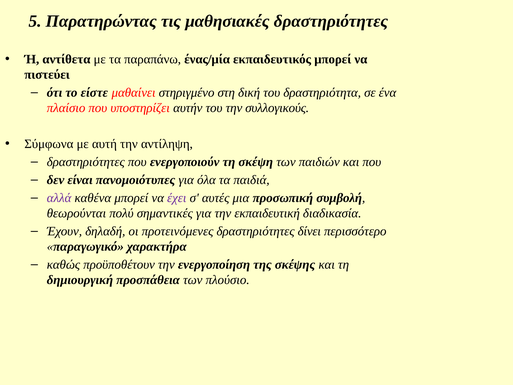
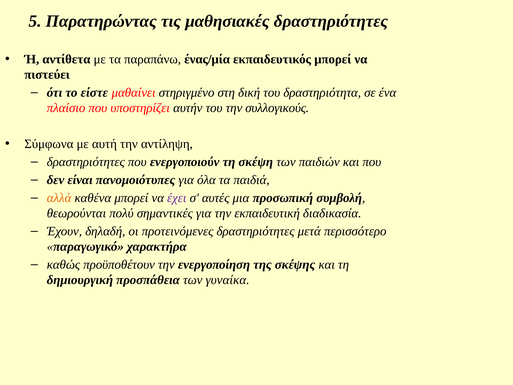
αλλά colour: purple -> orange (59, 198)
δίνει: δίνει -> μετά (309, 231)
πλούσιο: πλούσιο -> γυναίκα (228, 280)
